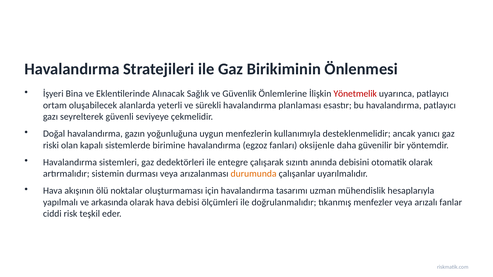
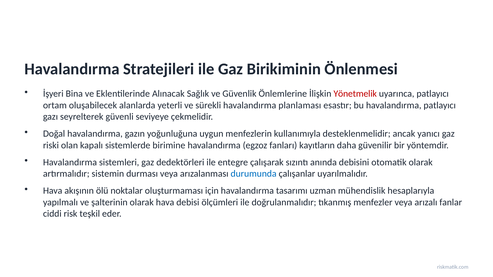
oksijenle: oksijenle -> kayıtların (317, 145)
durumunda colour: orange -> blue (254, 174)
arkasında: arkasında -> şalterinin (109, 203)
